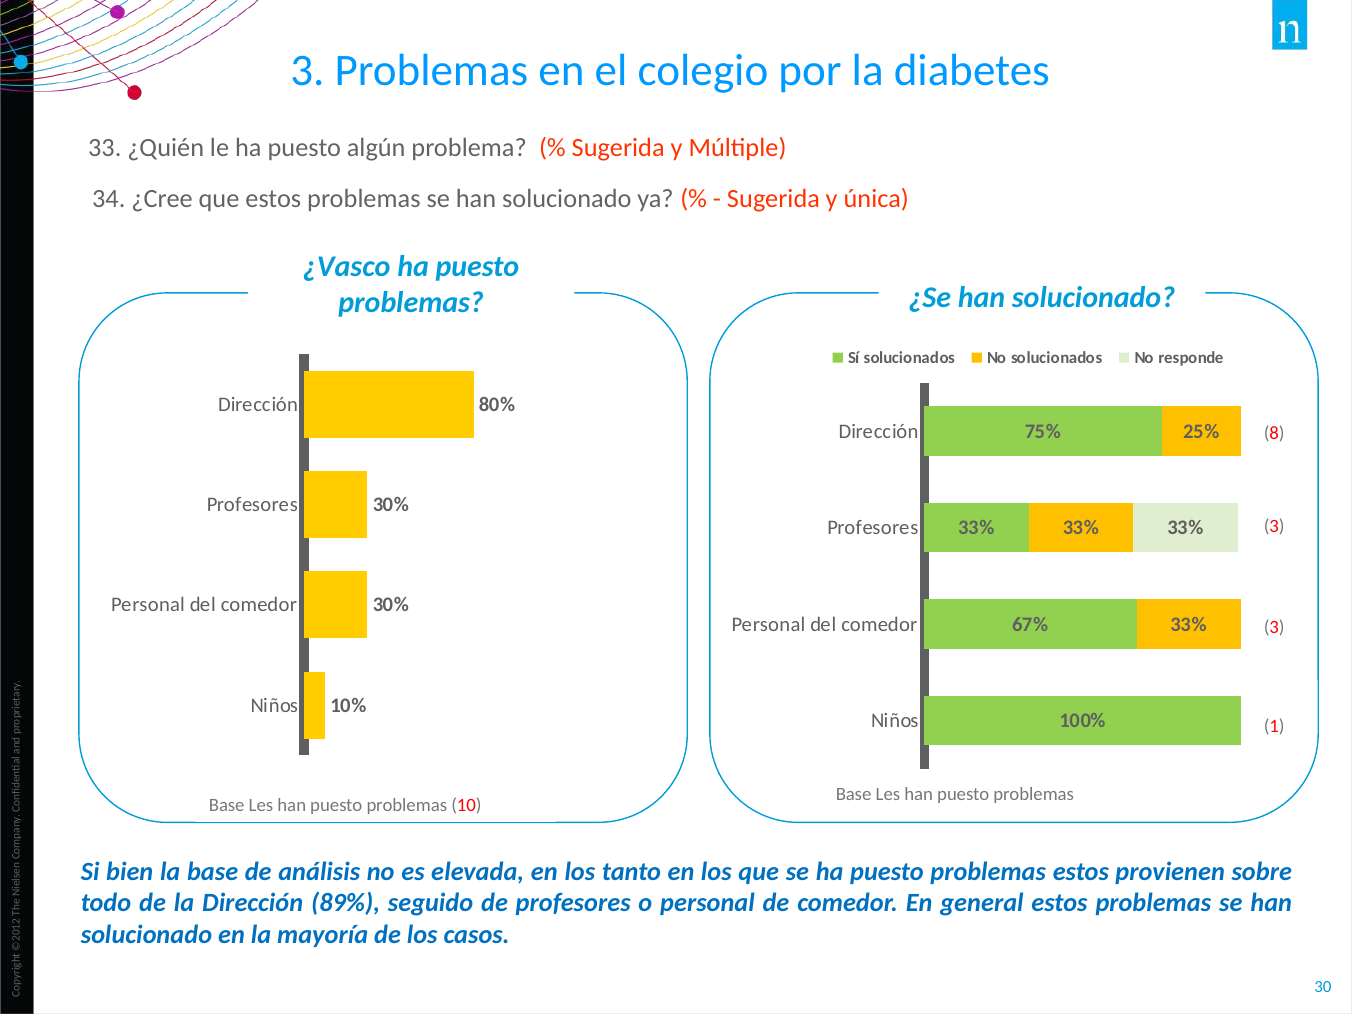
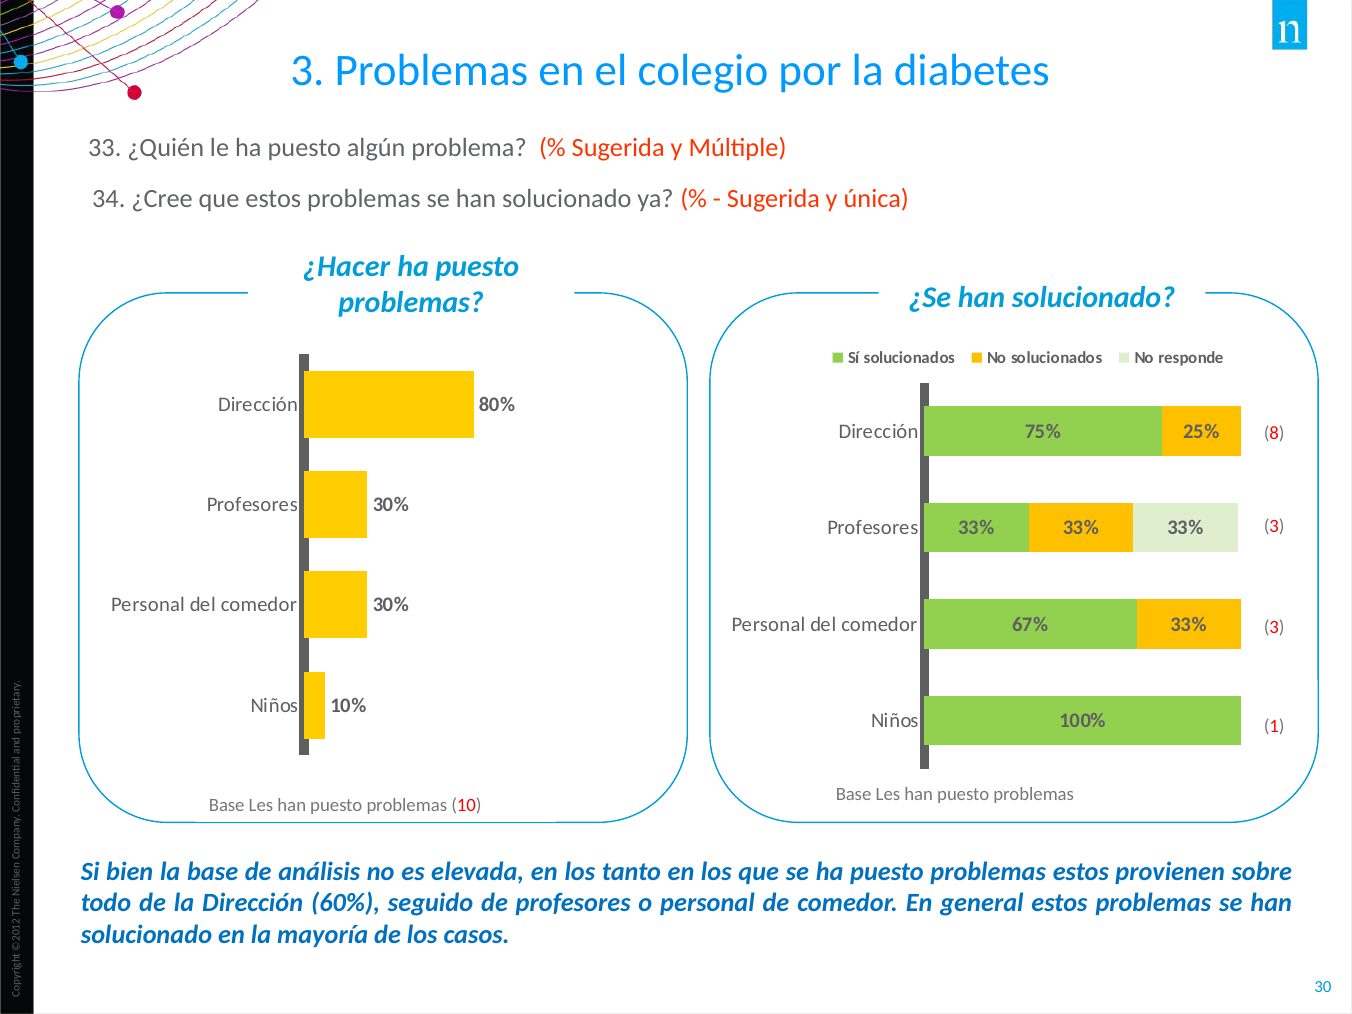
¿Vasco: ¿Vasco -> ¿Hacer (347, 267)
89%: 89% -> 60% (346, 903)
